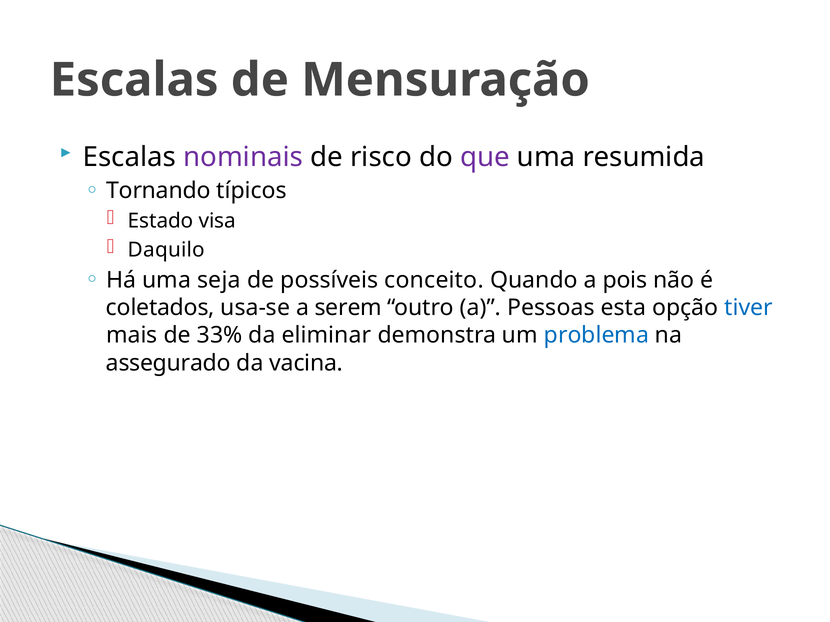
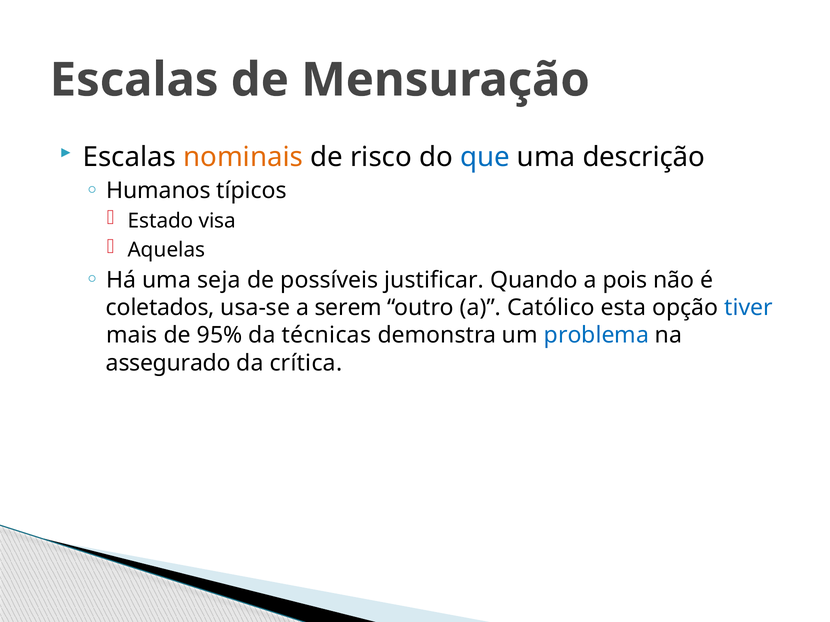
nominais colour: purple -> orange (243, 157)
que colour: purple -> blue (485, 157)
resumida: resumida -> descrição (644, 157)
Tornando: Tornando -> Humanos (158, 191)
Daquilo: Daquilo -> Aquelas (166, 250)
conceito: conceito -> justificar (434, 280)
Pessoas: Pessoas -> Católico (551, 308)
33%: 33% -> 95% (220, 336)
eliminar: eliminar -> técnicas (326, 336)
vacina: vacina -> crítica (306, 363)
